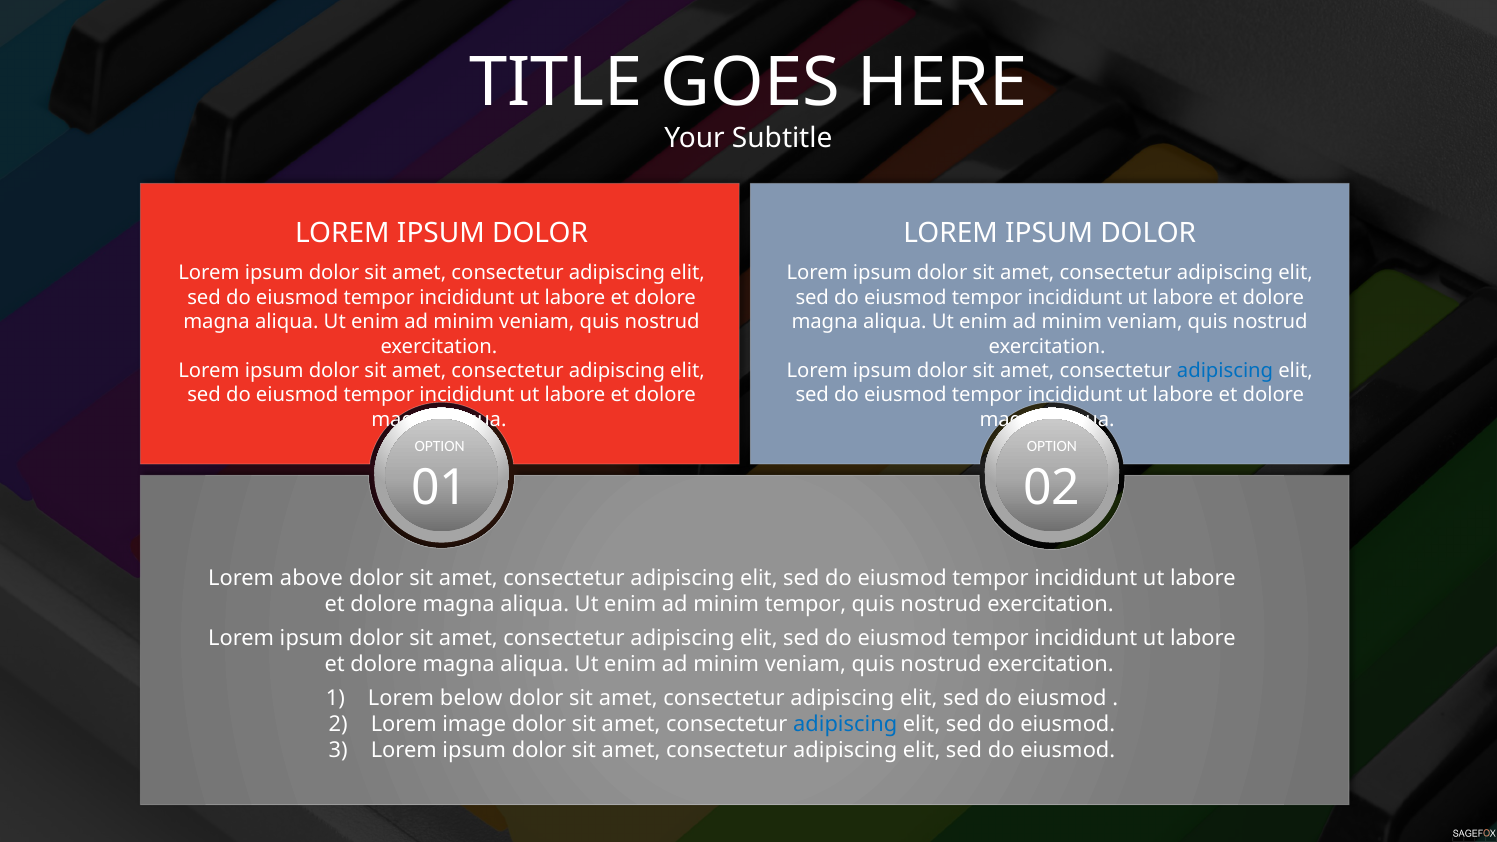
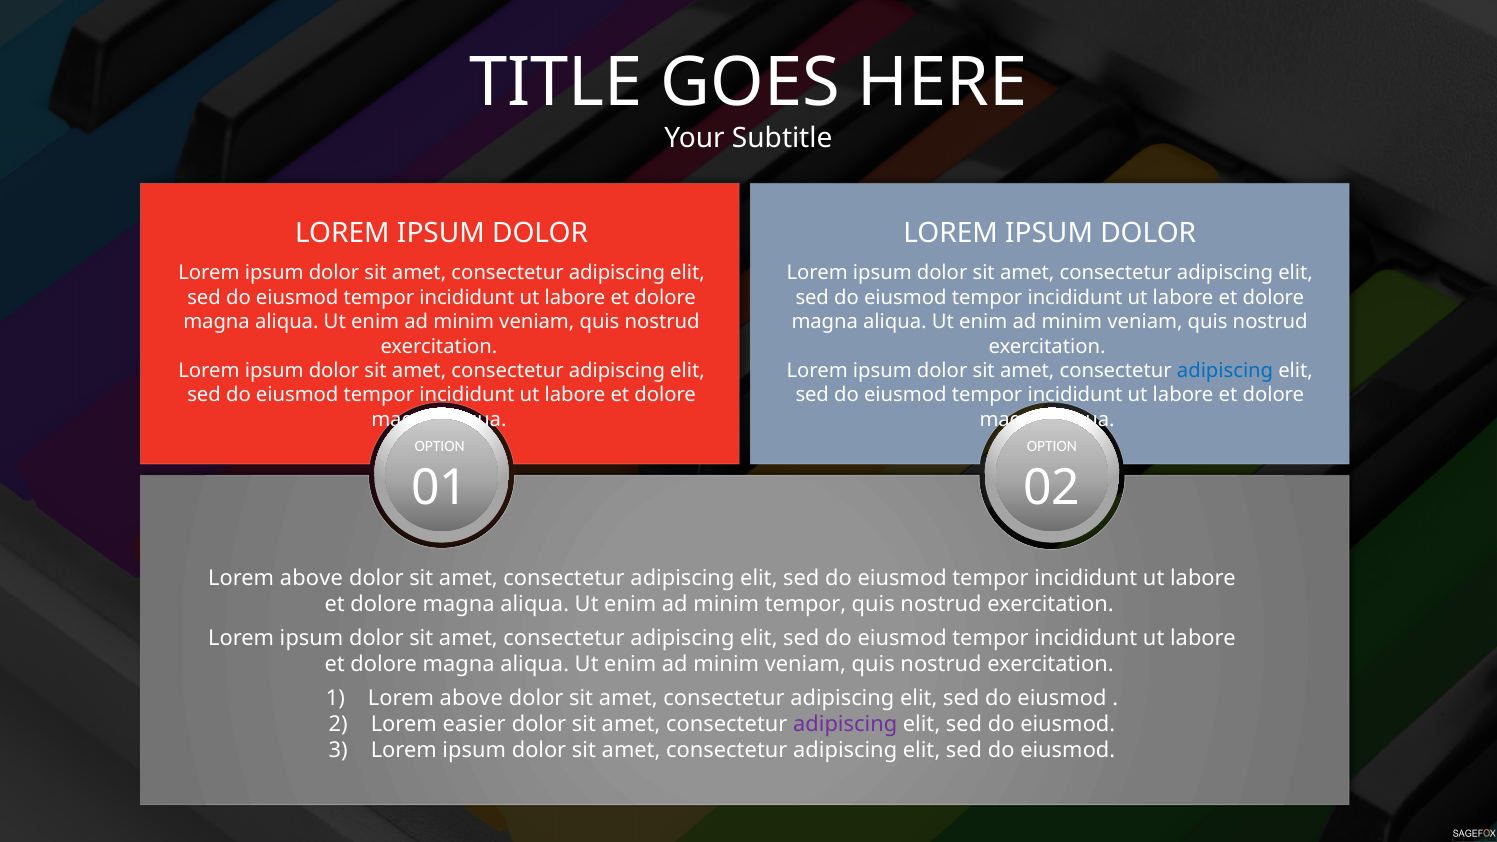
below: below -> above (471, 698)
image: image -> easier (474, 724)
adipiscing colour: blue -> purple (845, 724)
